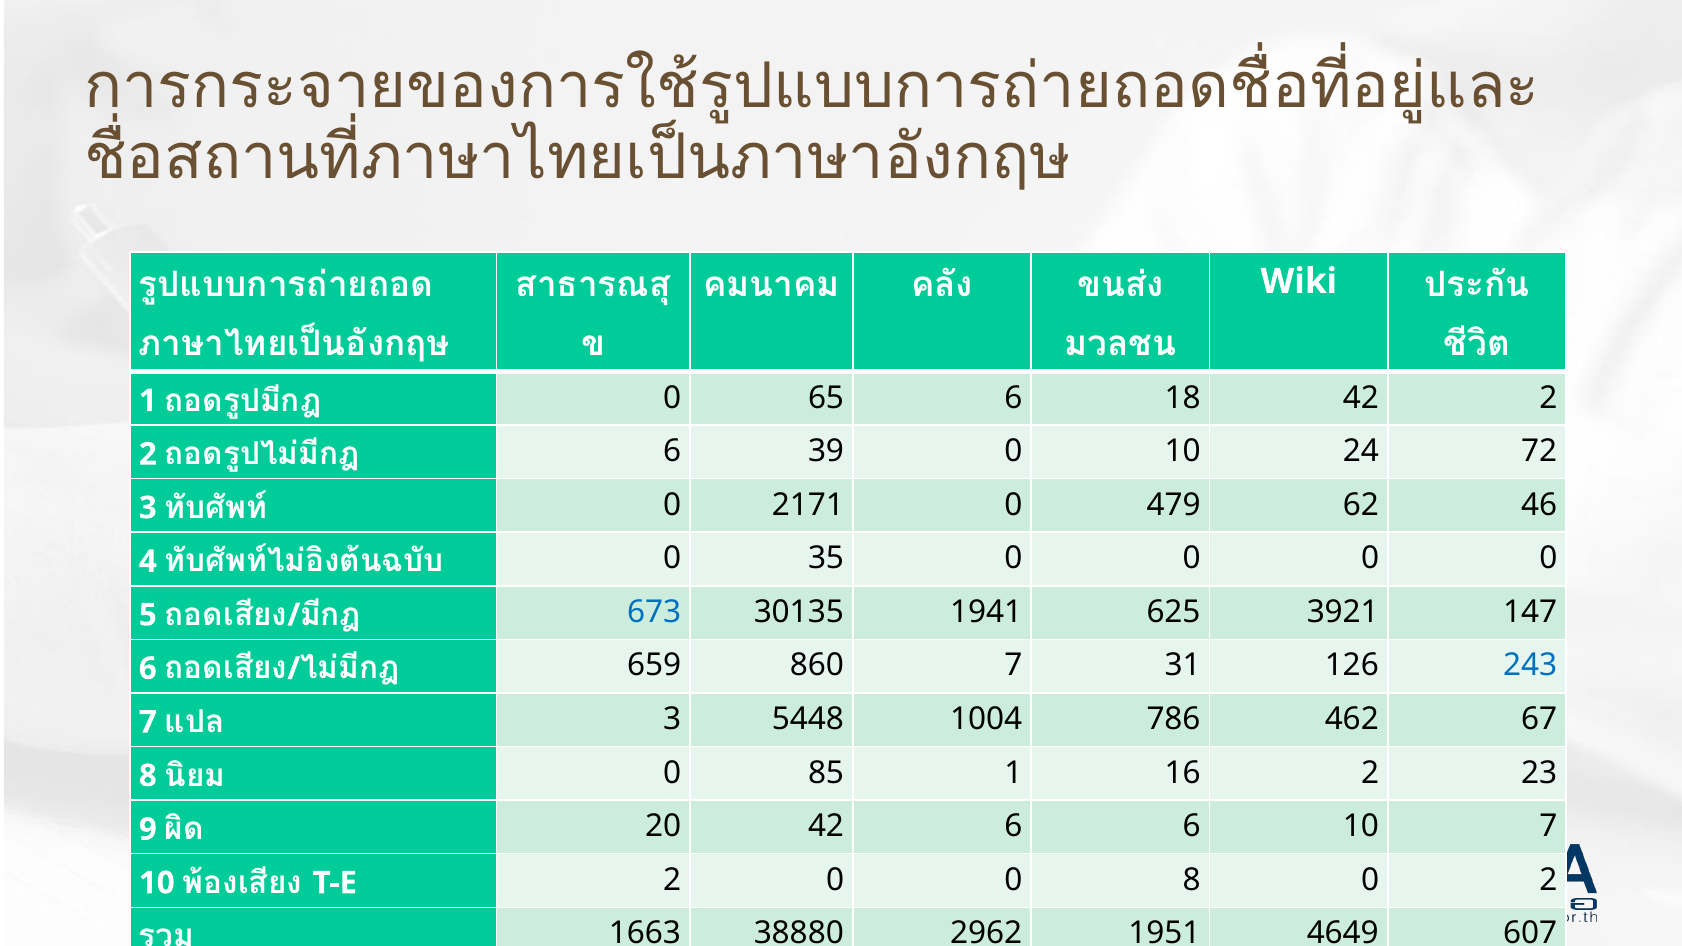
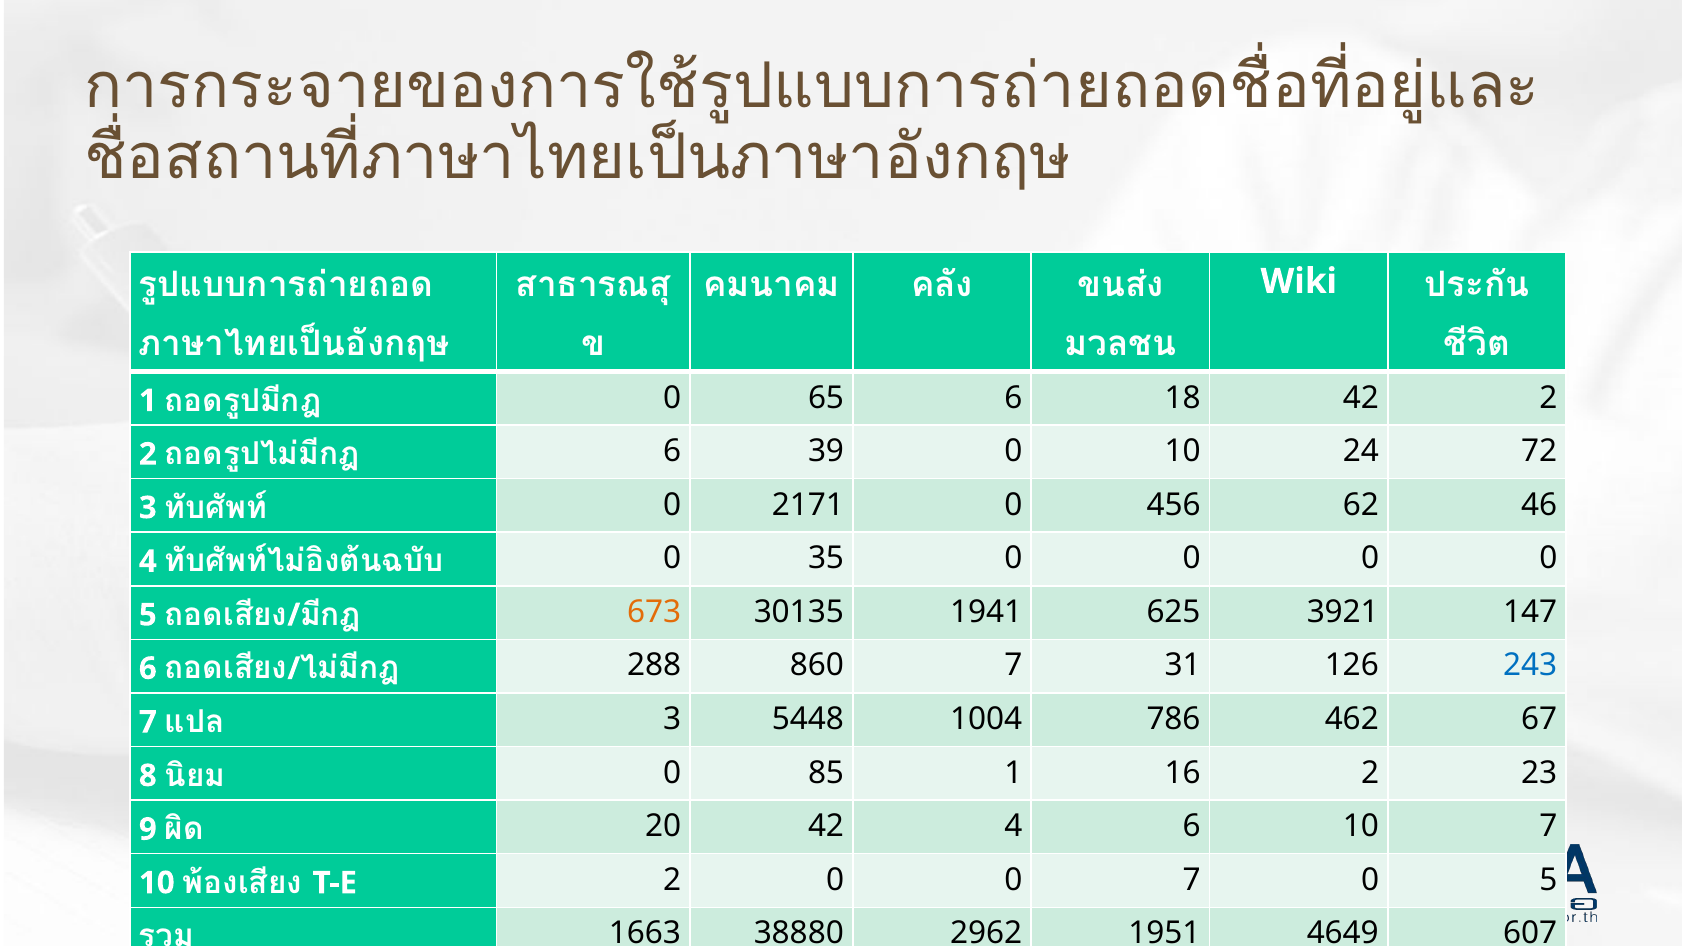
479: 479 -> 456 (1174, 505)
673 colour: blue -> orange (654, 612)
659: 659 -> 288 (654, 666)
42 6: 6 -> 4 (1013, 826)
0 8: 8 -> 7 (1192, 880)
2: 2 -> 5 (1548, 880)
